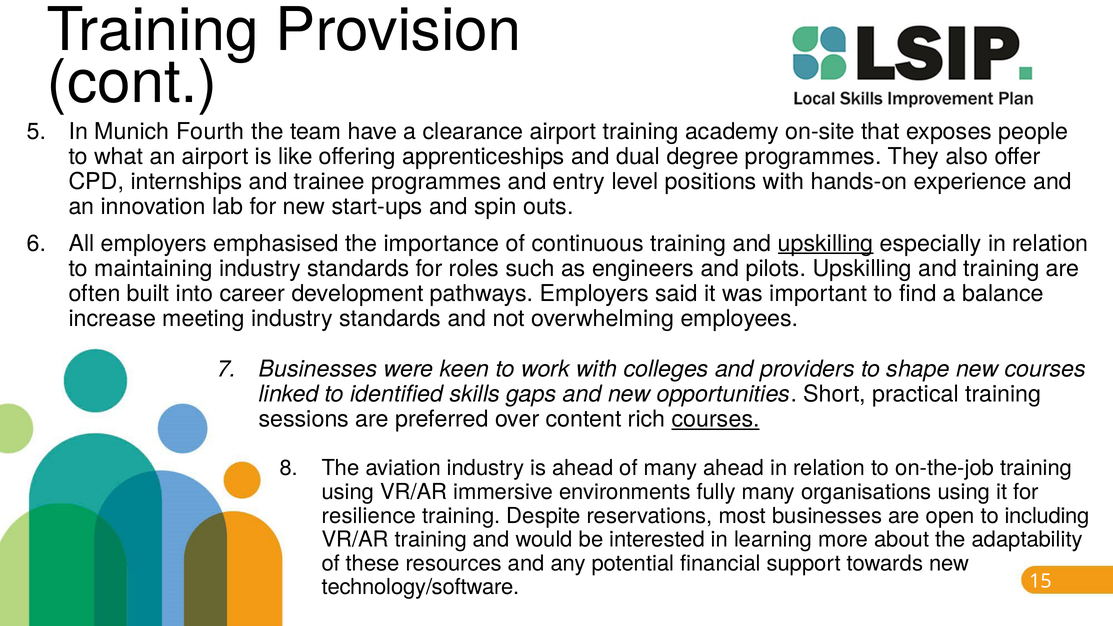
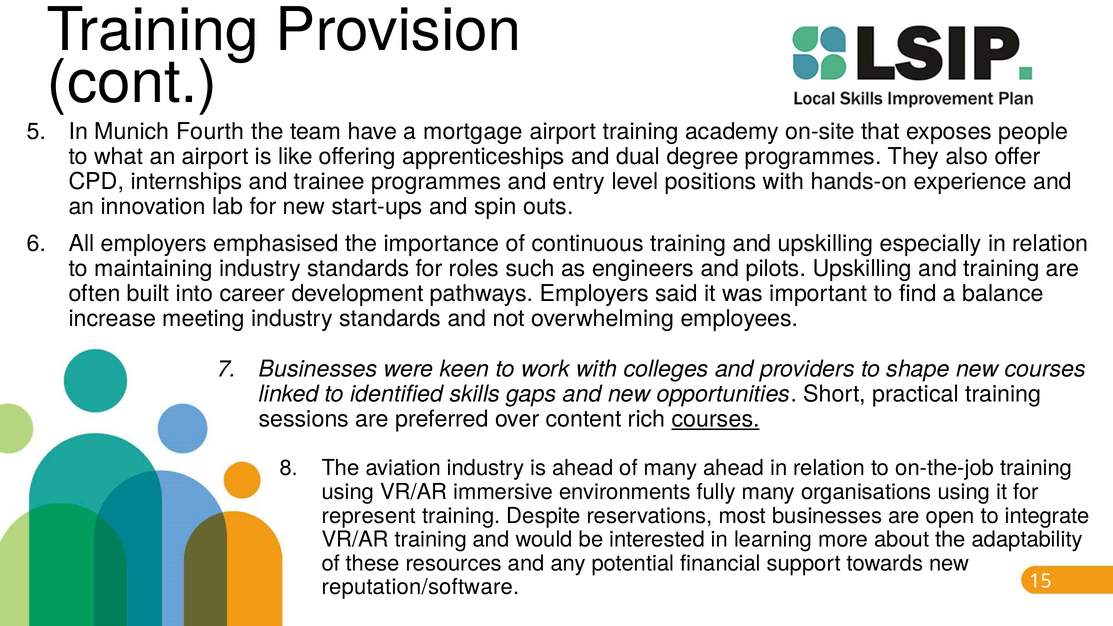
clearance: clearance -> mortgage (473, 132)
upskilling underline: present -> none (826, 243)
resilience: resilience -> represent (369, 516)
including: including -> integrate (1047, 516)
technology/software: technology/software -> reputation/software (420, 587)
